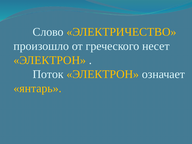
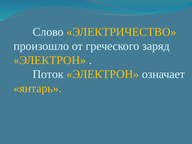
несет: несет -> заряд (156, 46)
